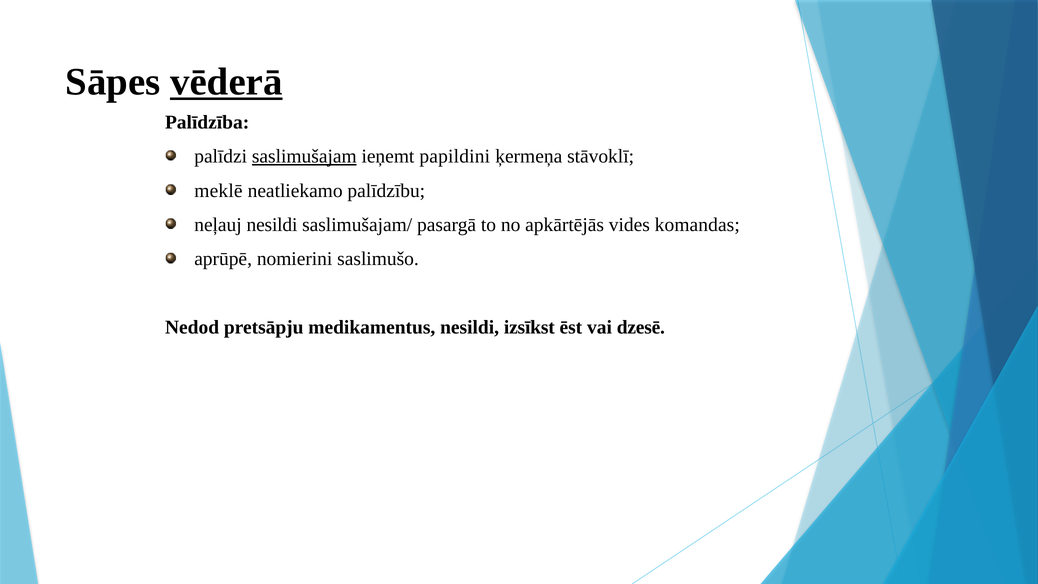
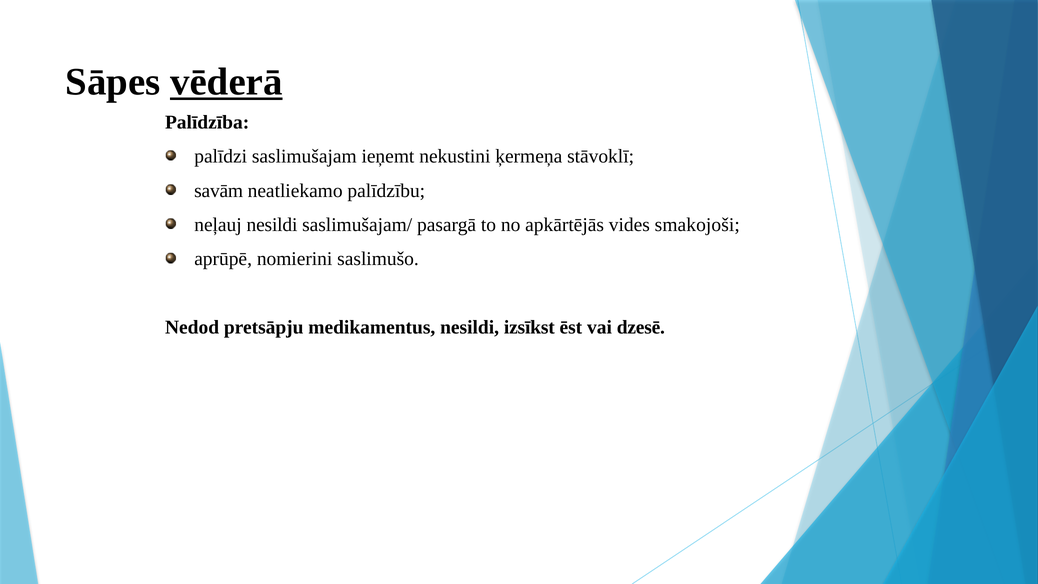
saslimušajam underline: present -> none (304, 156)
papildini: papildini -> nekustini (455, 156)
meklē: meklē -> savām (219, 191)
komandas: komandas -> smakojoši (697, 225)
